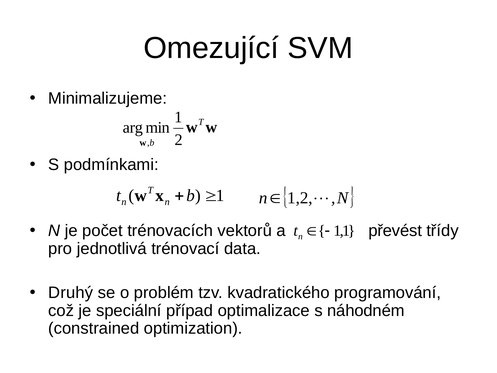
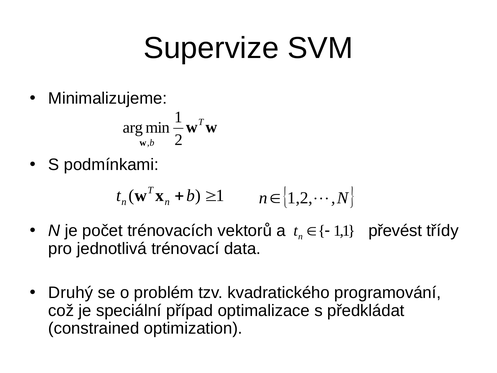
Omezující: Omezující -> Supervize (211, 48)
náhodném: náhodném -> předkládat (366, 310)
